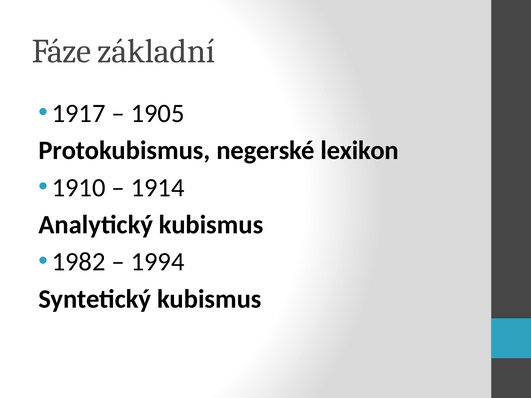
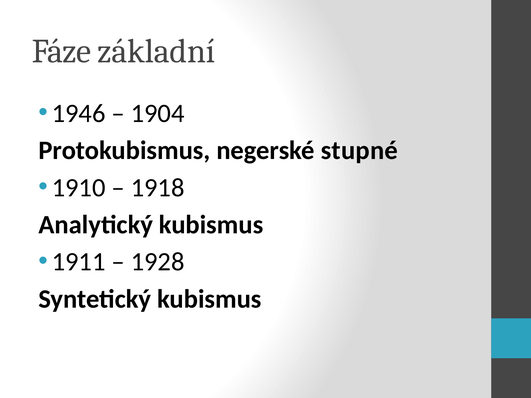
1917: 1917 -> 1946 (79, 113)
1905: 1905 -> 1904 (158, 113)
lexikon: lexikon -> stupné (359, 151)
1914: 1914 -> 1918 (158, 188)
1982: 1982 -> 1911 (79, 262)
1994: 1994 -> 1928 (158, 262)
